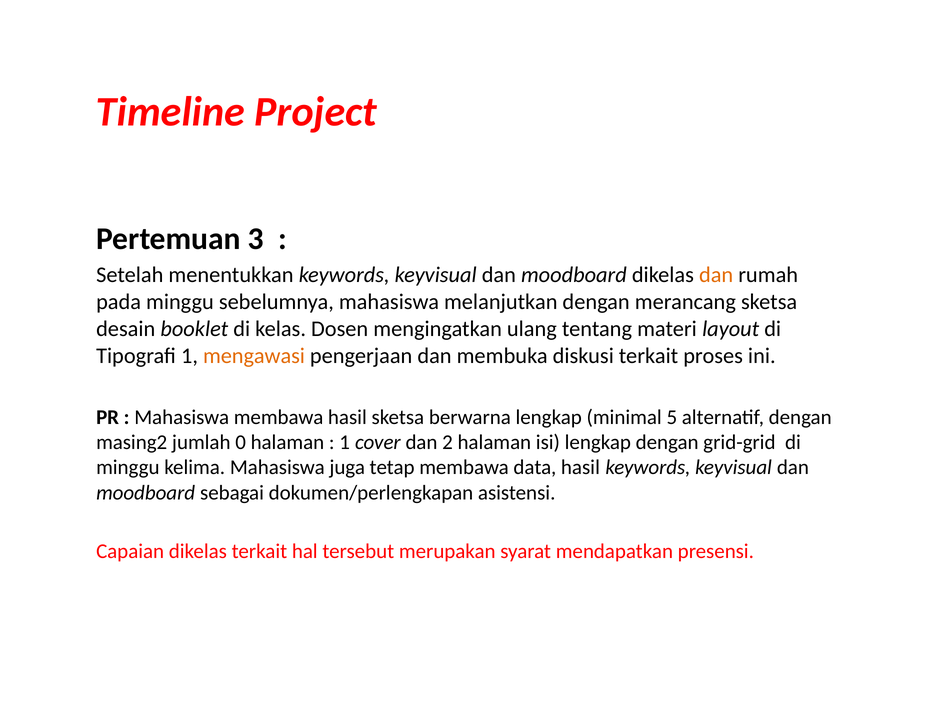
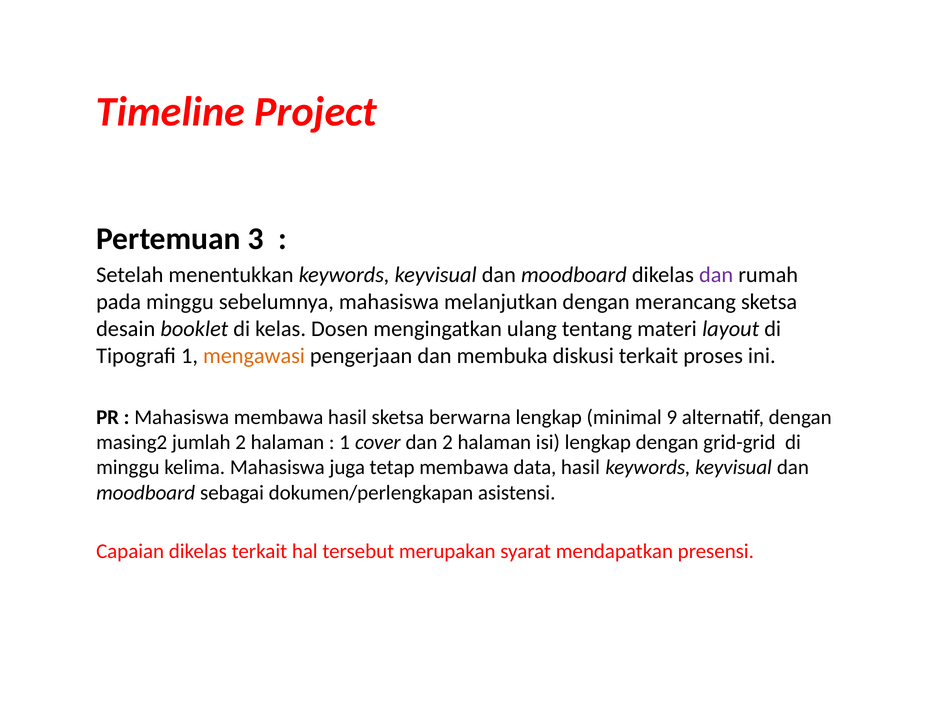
dan colour: orange -> purple (716, 275)
5: 5 -> 9 (672, 417)
jumlah 0: 0 -> 2 (241, 442)
